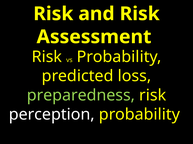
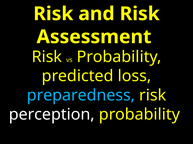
preparedness colour: light green -> light blue (81, 96)
